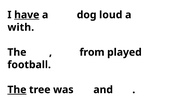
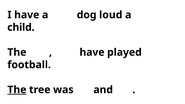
have underline: present -> none (27, 15)
with: with -> child (21, 27)
from: from -> have (92, 52)
